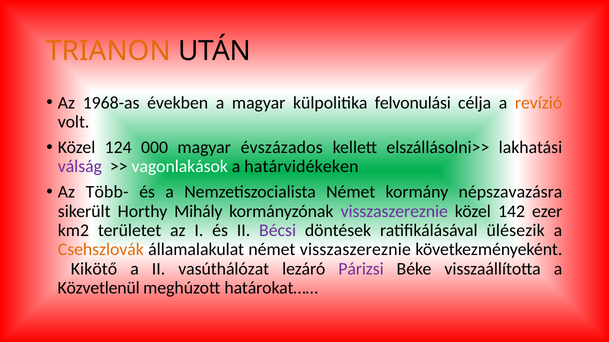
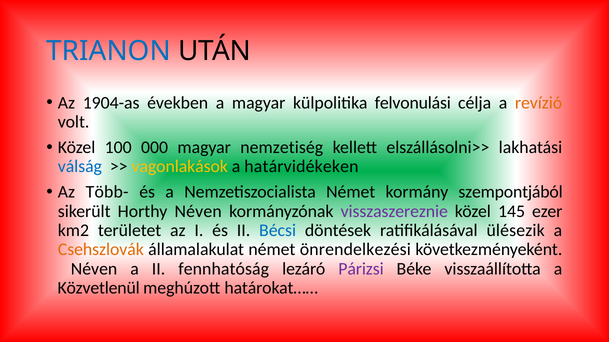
TRIANON colour: orange -> blue (109, 51)
1968-as: 1968-as -> 1904-as (111, 103)
124: 124 -> 100 (118, 148)
évszázados: évszázados -> nemzetiség (282, 148)
válság colour: purple -> blue (80, 167)
vagonlakások colour: white -> yellow (180, 167)
népszavazásra: népszavazásra -> szempontjából (511, 192)
Horthy Mihály: Mihály -> Néven (198, 212)
142: 142 -> 145 (512, 212)
Bécsi colour: purple -> blue (278, 231)
német visszaszereznie: visszaszereznie -> önrendelkezési (355, 250)
Kikötő: Kikötő -> Néven (94, 269)
vasúthálózat: vasúthálózat -> fennhatóság (224, 269)
